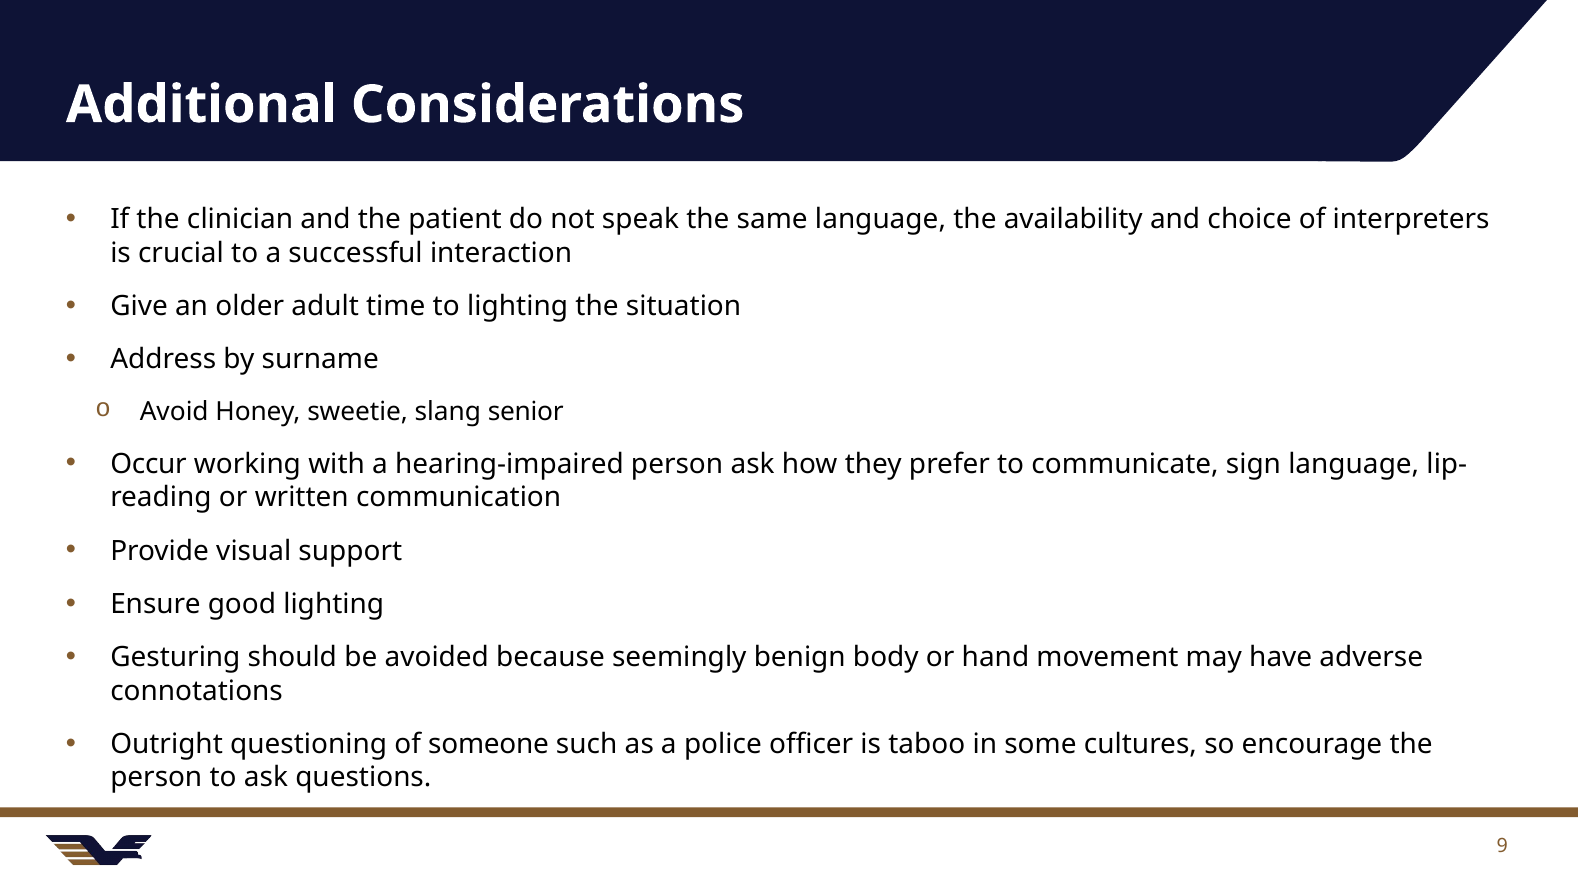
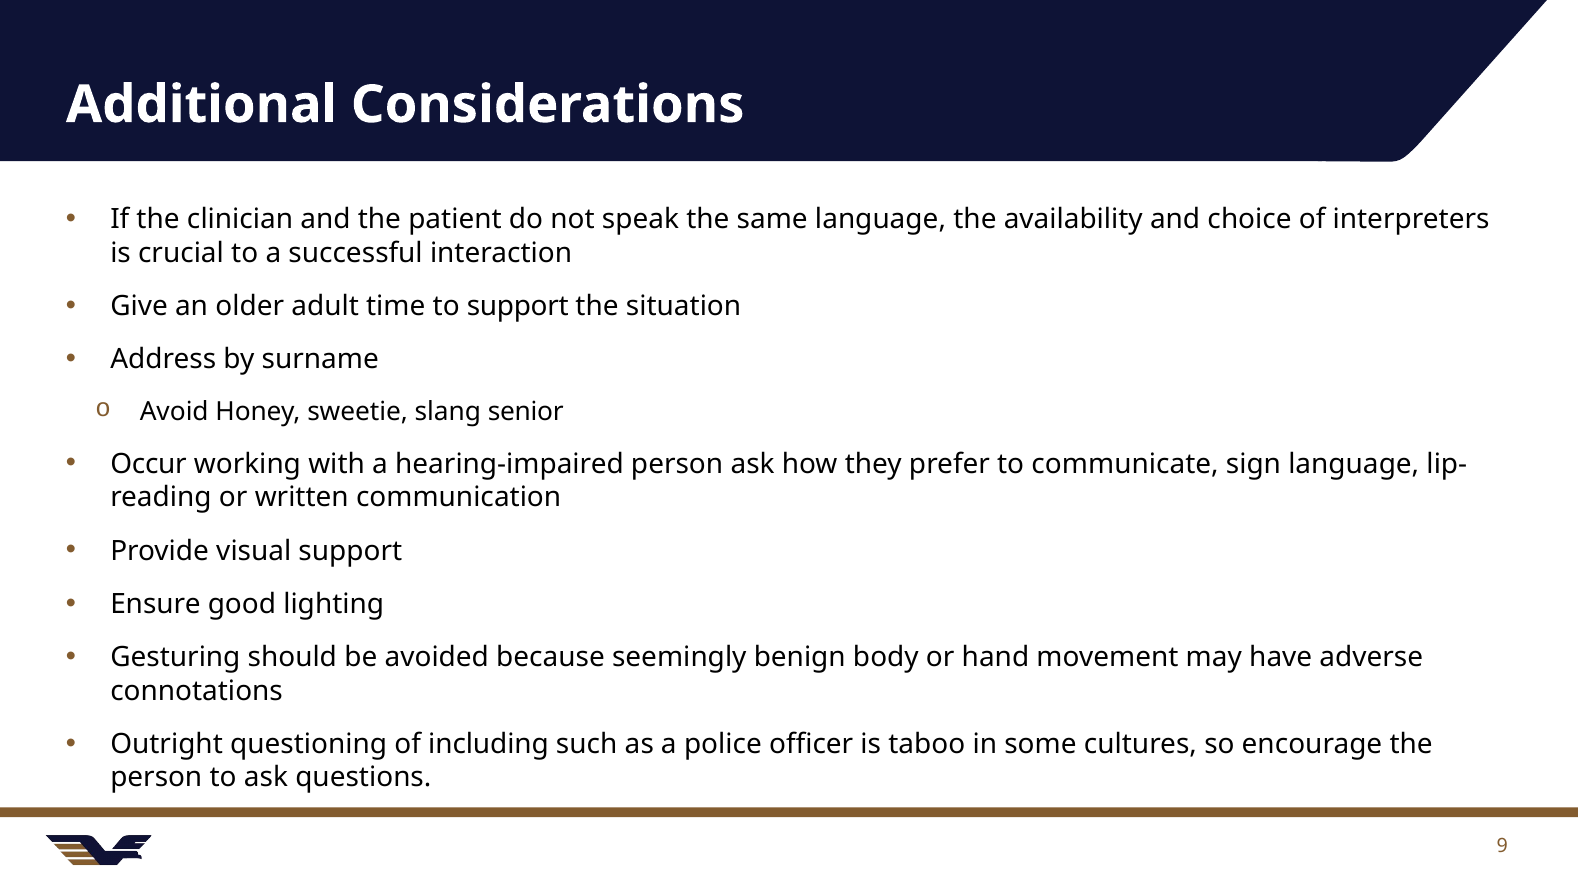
to lighting: lighting -> support (518, 306)
someone: someone -> including (489, 744)
